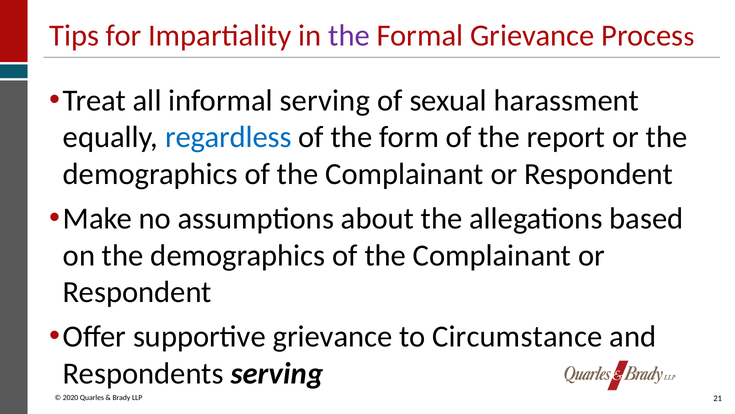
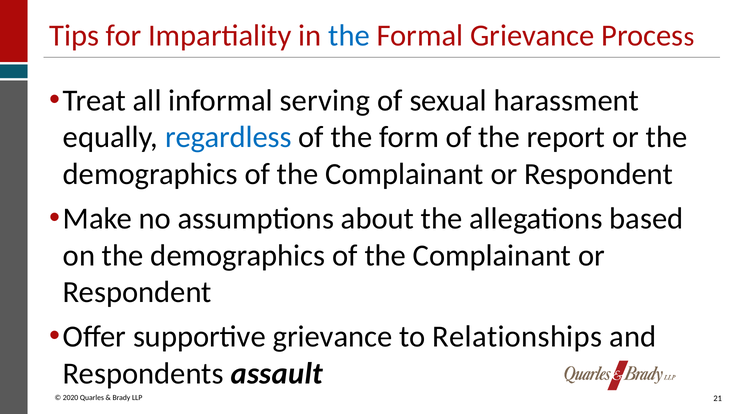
the colour: purple -> blue (349, 35)
Circumstance: Circumstance -> Relationships (517, 336)
Respondents serving: serving -> assault (277, 373)
